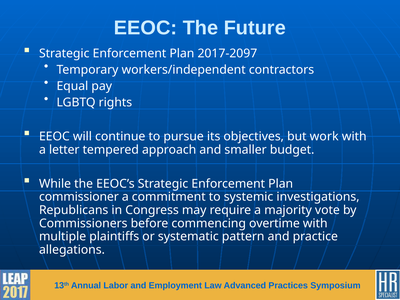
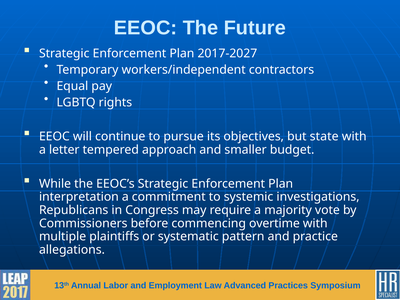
2017-2097: 2017-2097 -> 2017-2027 (227, 54)
work: work -> state (324, 136)
commissioner: commissioner -> interpretation (79, 197)
